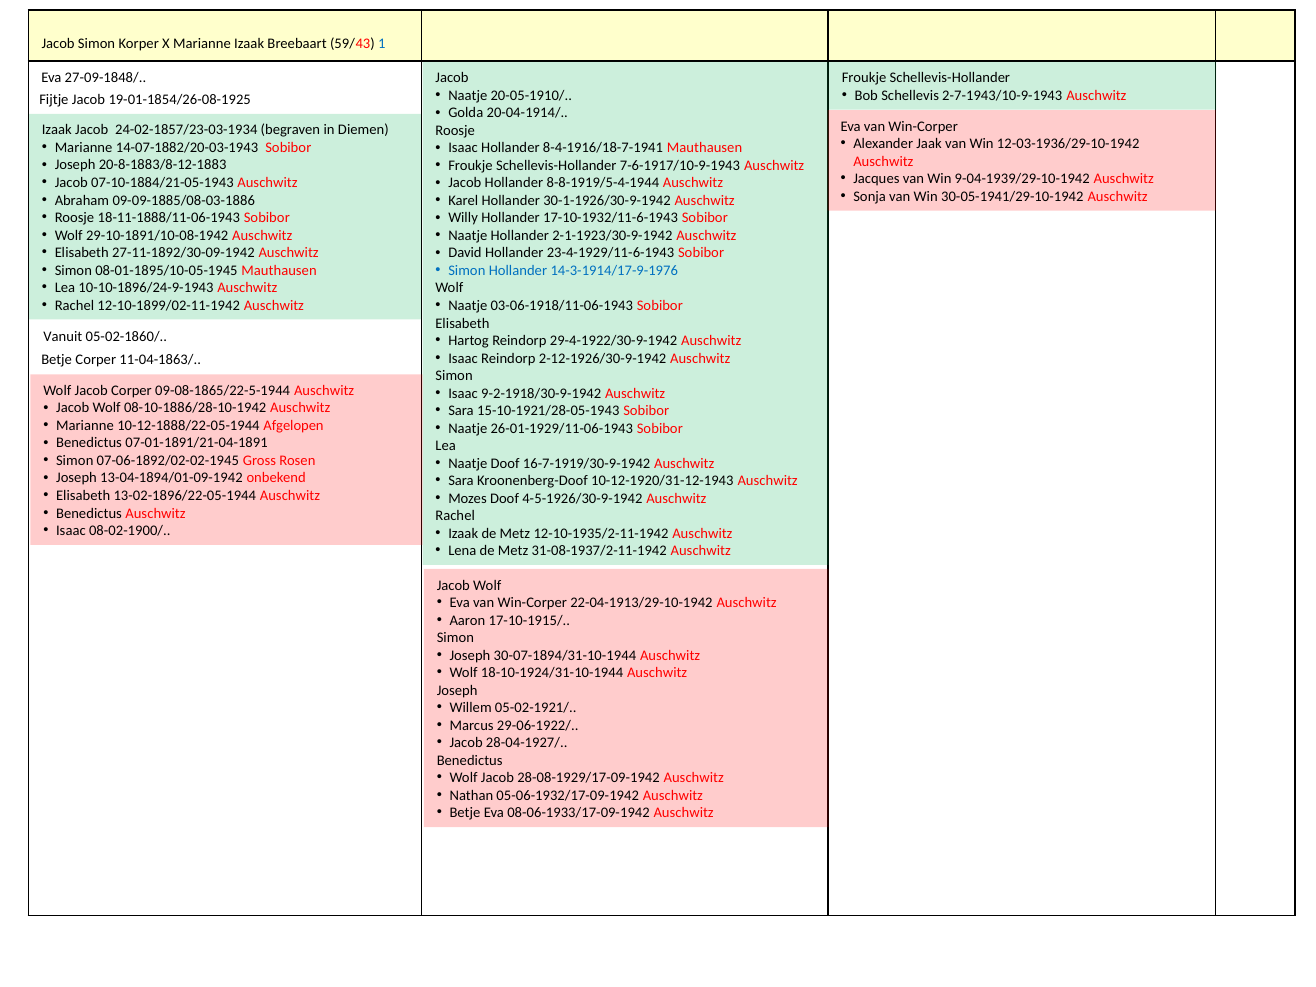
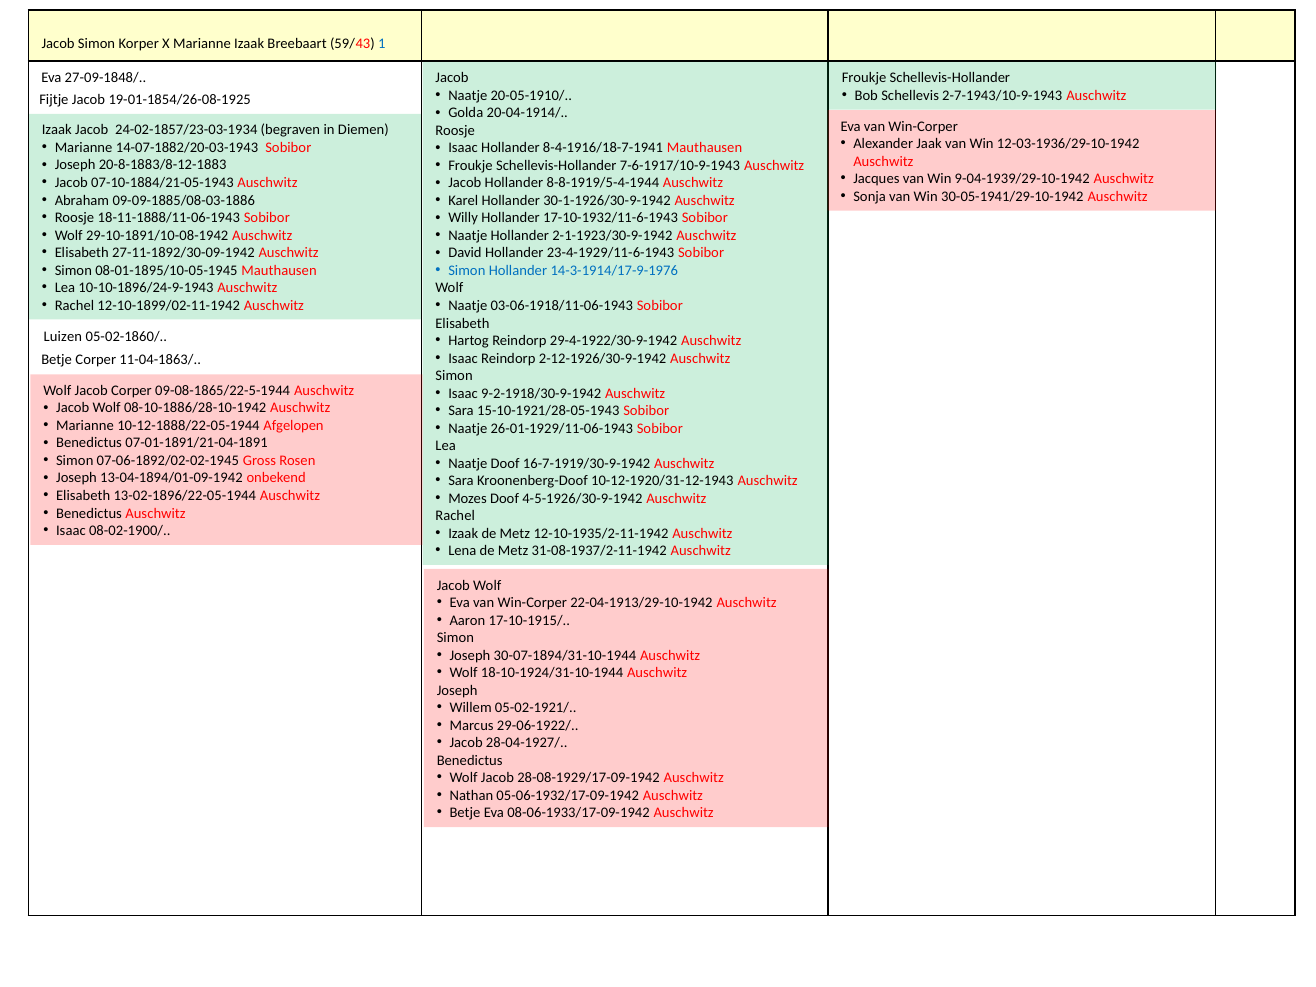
Vanuit: Vanuit -> Luizen (63, 336)
